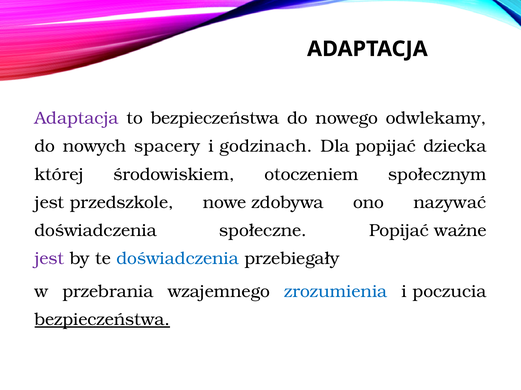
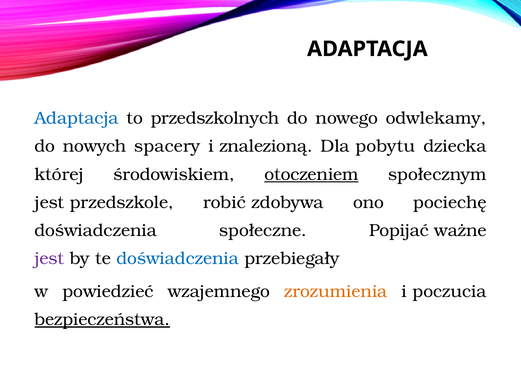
Adaptacja colour: purple -> blue (77, 118)
to bezpieczeństwa: bezpieczeństwa -> przedszkolnych (215, 118)
godzinach: godzinach -> znalezioną (266, 147)
Dla popijać: popijać -> pobytu (385, 147)
otoczeniem underline: none -> present (311, 175)
nowe: nowe -> robić (224, 203)
nazywać: nazywać -> pociechę (450, 203)
przebrania: przebrania -> powiedzieć (108, 292)
zrozumienia colour: blue -> orange (336, 292)
